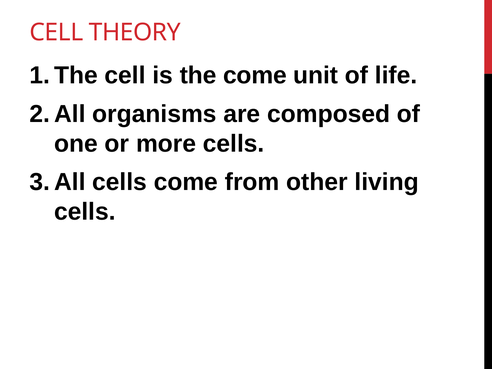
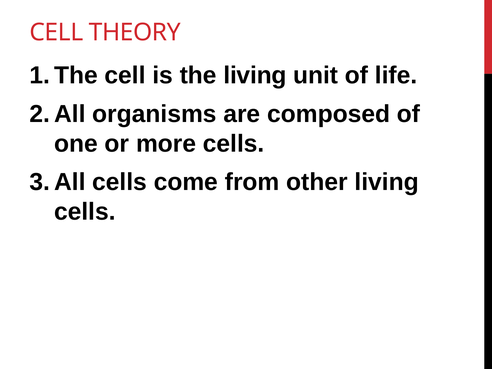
the come: come -> living (255, 76)
